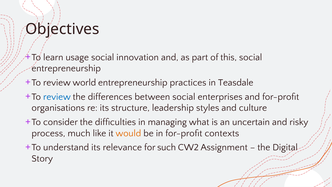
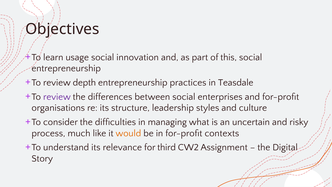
world: world -> depth (84, 82)
review colour: blue -> purple (57, 97)
such: such -> third (167, 147)
